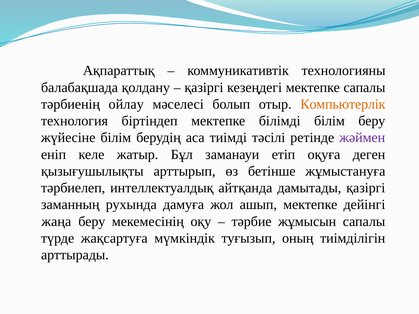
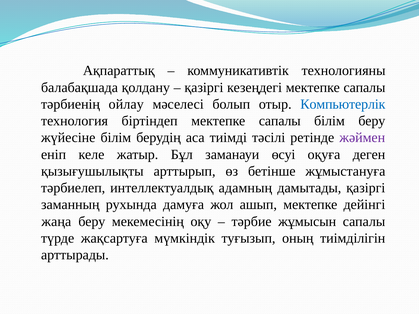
Компьютерлік colour: orange -> blue (343, 104)
біртіндеп мектепке білімді: білімді -> сапалы (280, 121)
етіп: етіп -> өсуі (284, 155)
айтқанда: айтқанда -> адамның (245, 188)
